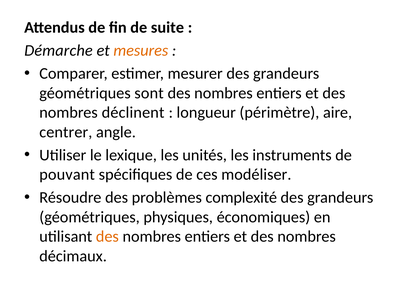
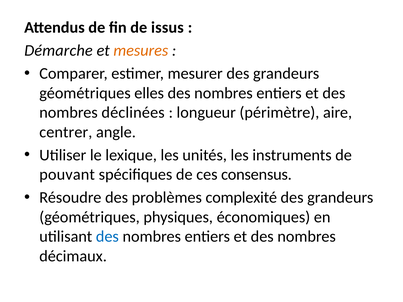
suite: suite -> issus (167, 28)
sont: sont -> elles (149, 93)
déclinent: déclinent -> déclinées (133, 113)
modéliser: modéliser -> consensus (256, 175)
des colour: orange -> blue (107, 237)
